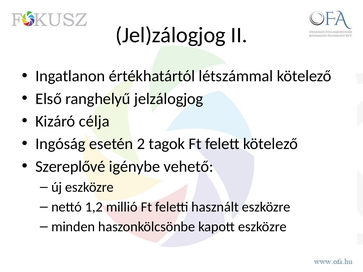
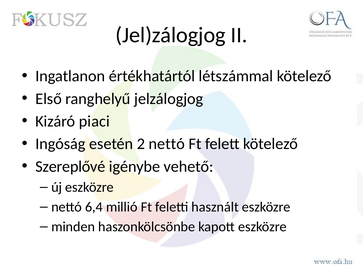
célja: célja -> piaci (94, 121)
2 tagok: tagok -> nettó (167, 144)
1,2: 1,2 -> 6,4 (94, 207)
